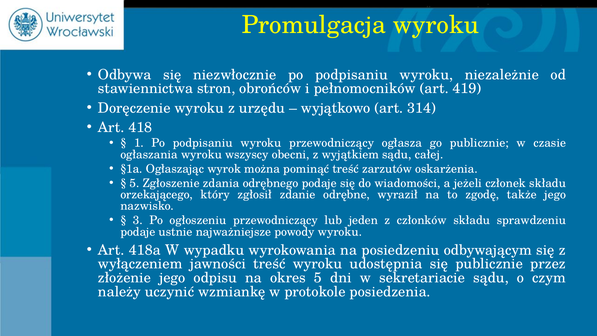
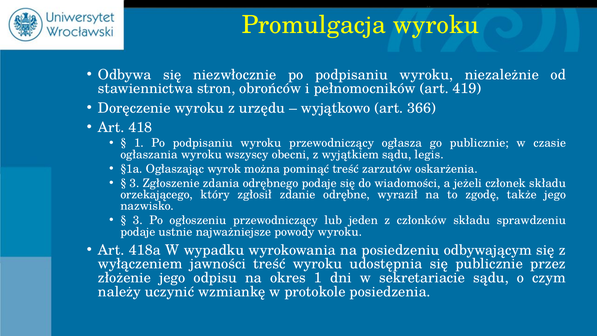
314: 314 -> 366 (421, 108)
całej: całej -> legis (429, 154)
5: 5 -> 3 (134, 183)
okres 5: 5 -> 1 (318, 278)
